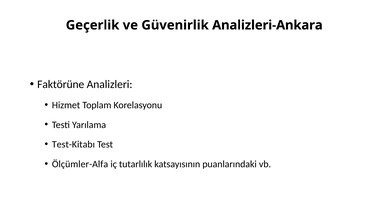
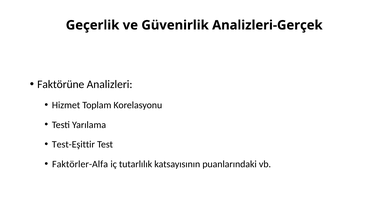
Analizleri-Ankara: Analizleri-Ankara -> Analizleri-Gerçek (267, 25)
Test-Kitabı: Test-Kitabı -> Test-Eşittir (73, 144)
Ölçümler-Alfa: Ölçümler-Alfa -> Faktörler-Alfa (80, 164)
